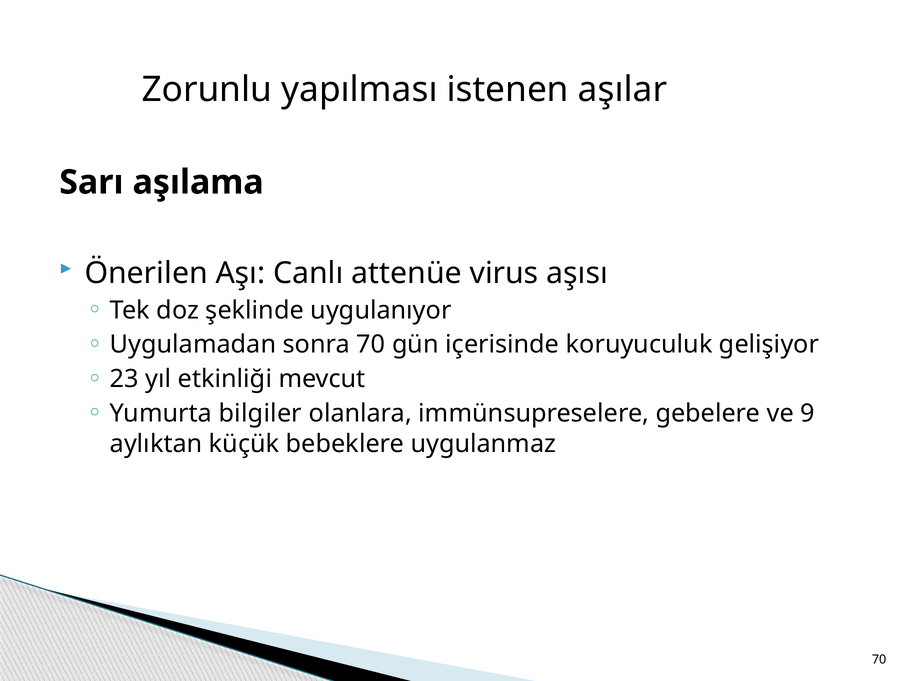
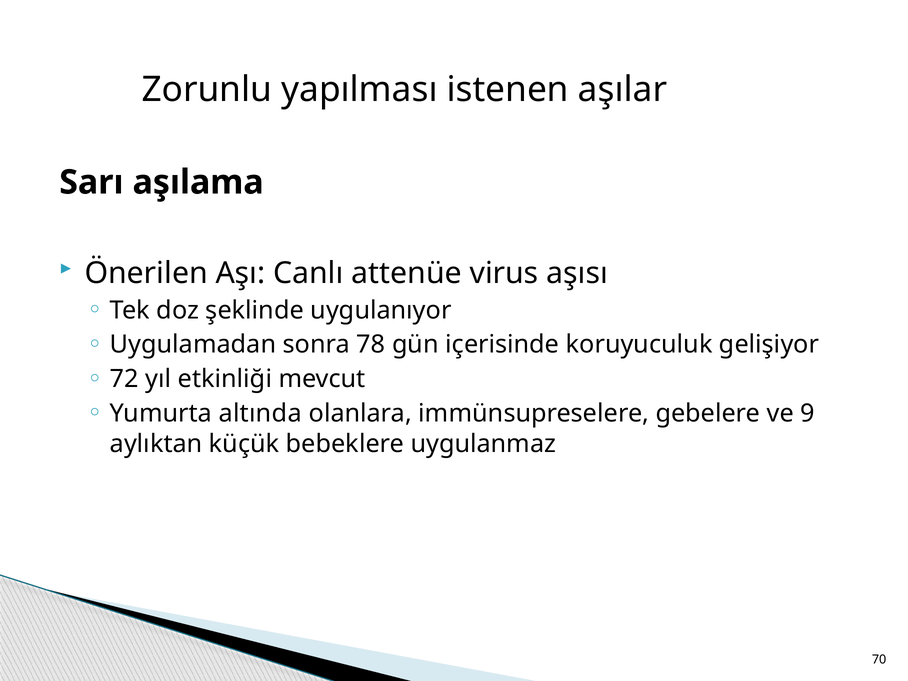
sonra 70: 70 -> 78 (371, 345)
23: 23 -> 72 (124, 379)
bilgiler: bilgiler -> altında (260, 413)
